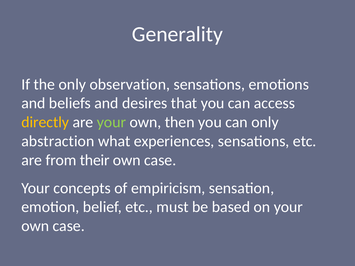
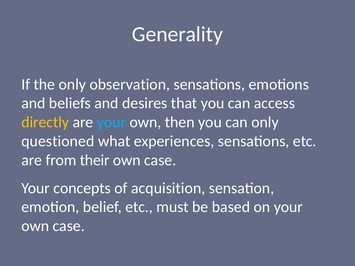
your colour: light green -> light blue (111, 122)
abstraction: abstraction -> questioned (58, 141)
empiricism: empiricism -> acquisition (168, 188)
